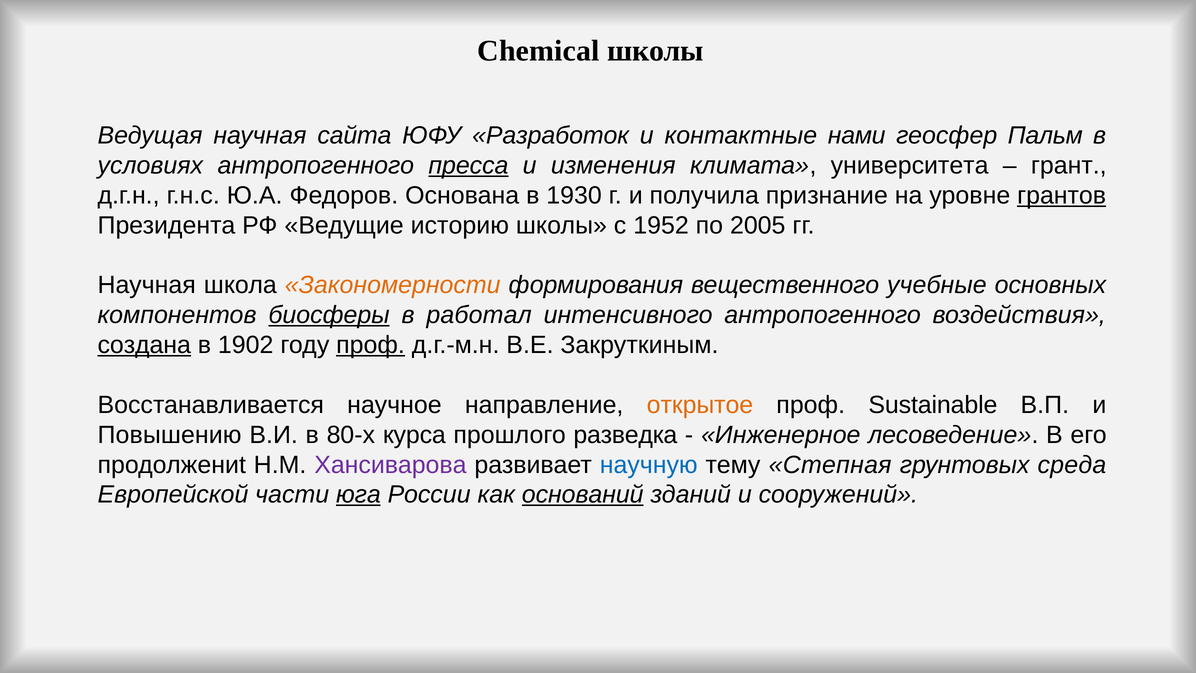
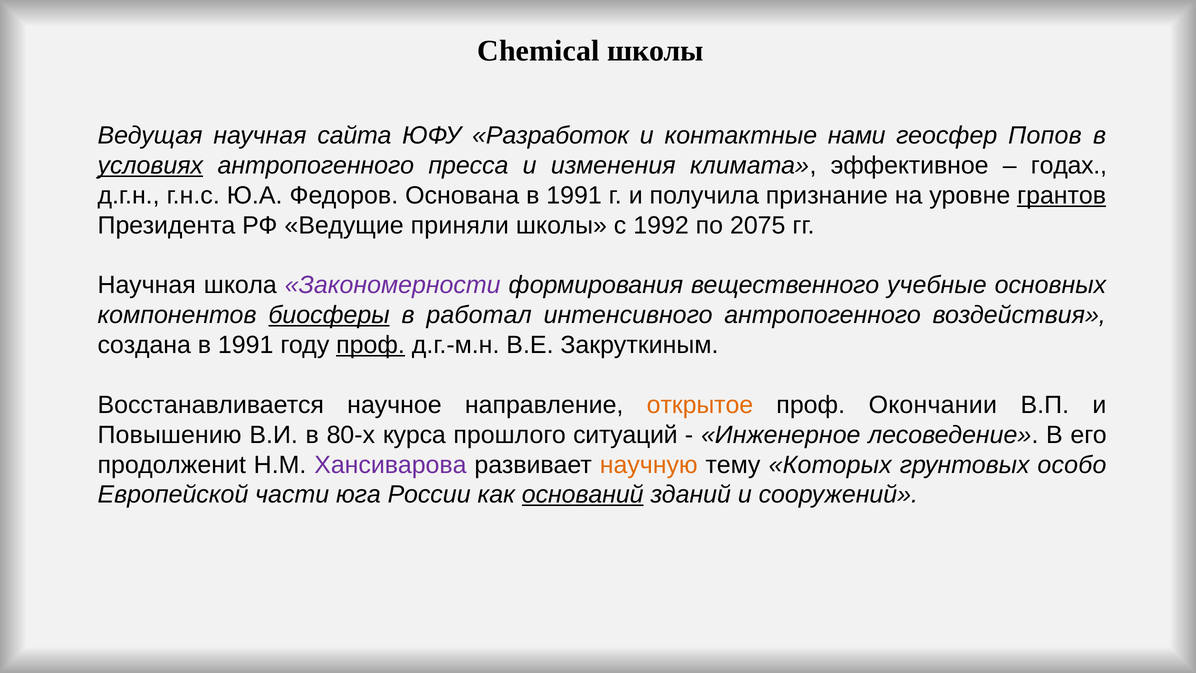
Пальм: Пальм -> Попов (1045, 136)
условиях underline: none -> present (150, 165)
пресса underline: present -> none (468, 165)
университета: университета -> эффективное (910, 165)
грант: грант -> годах (1069, 165)
Основана в 1930: 1930 -> 1991 (574, 195)
историю: историю -> приняли (460, 225)
1952: 1952 -> 1992 (661, 225)
2005: 2005 -> 2075 (758, 225)
Закономерности colour: orange -> purple (393, 285)
создана underline: present -> none (144, 345)
1902: 1902 -> 1991 (246, 345)
Sustainable: Sustainable -> Окончании (933, 405)
разведка: разведка -> ситуаций (625, 435)
научную colour: blue -> orange (649, 465)
Степная: Степная -> Которых (830, 465)
среда: среда -> особо (1072, 465)
юга underline: present -> none (358, 495)
